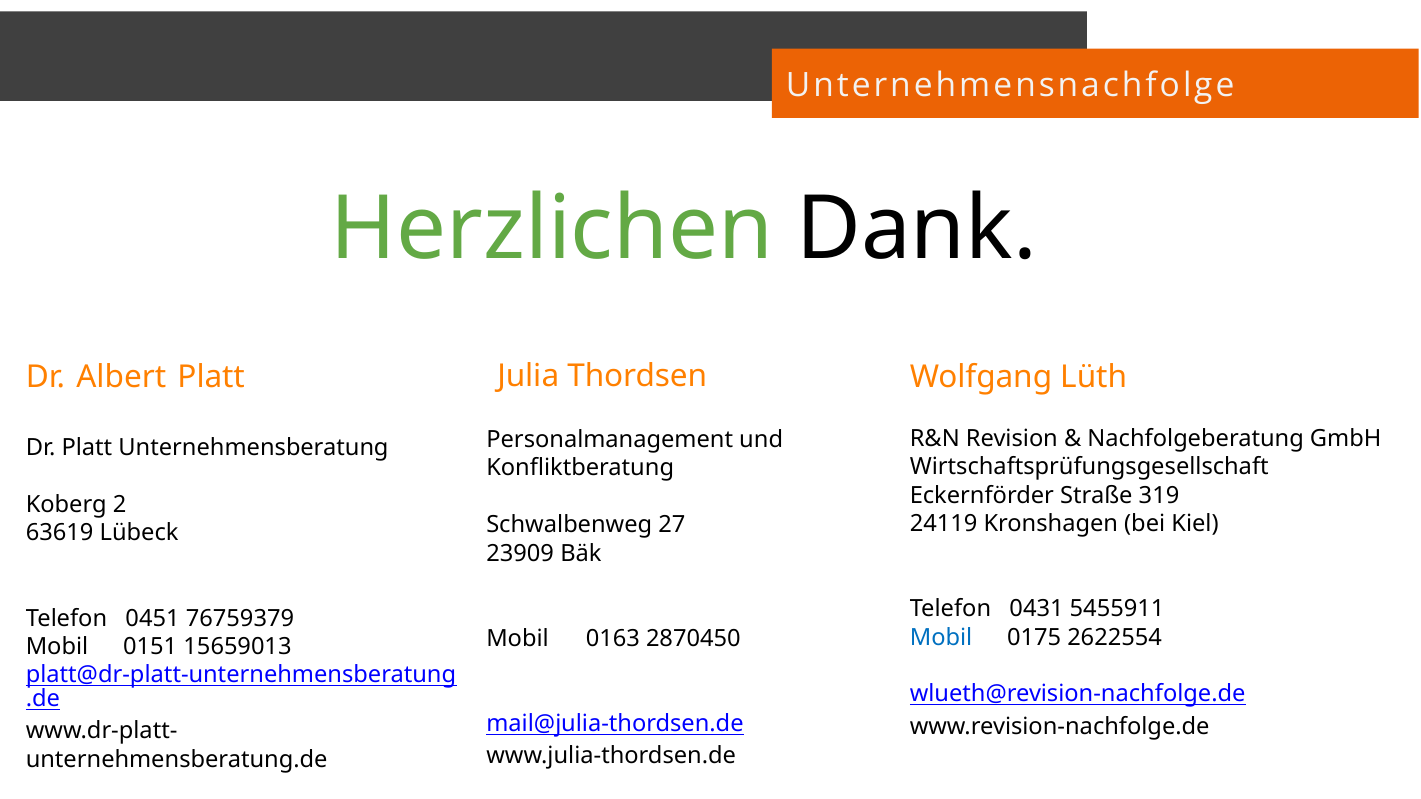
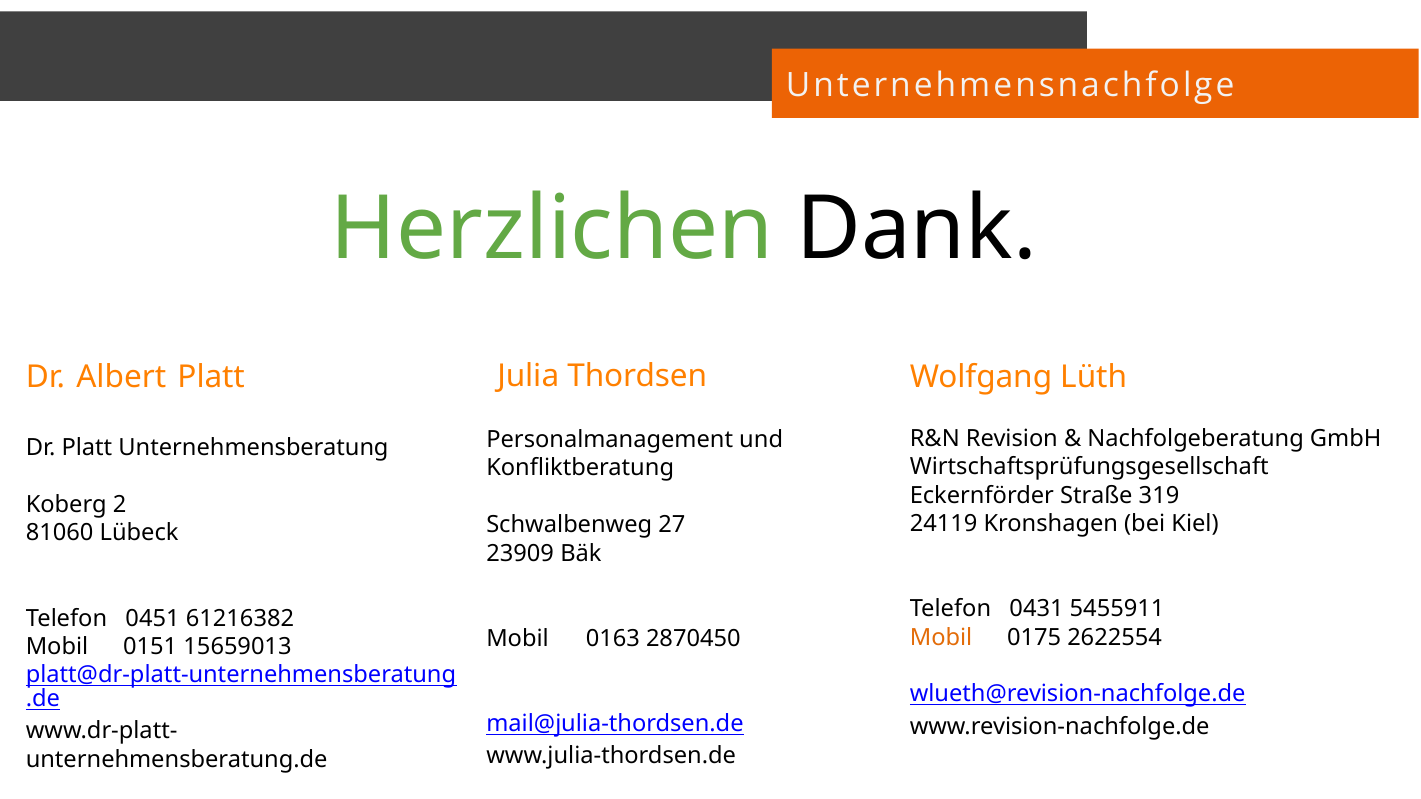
63619: 63619 -> 81060 (60, 533)
76759379: 76759379 -> 61216382 (240, 619)
Mobil colour: blue -> orange (941, 638)
